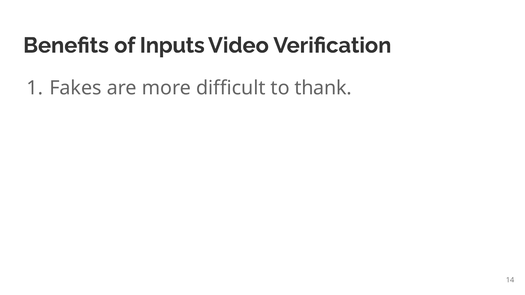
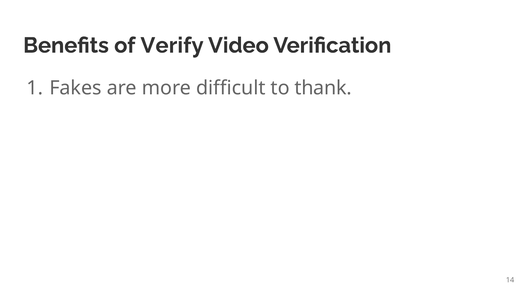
Inputs: Inputs -> Verify (172, 45)
